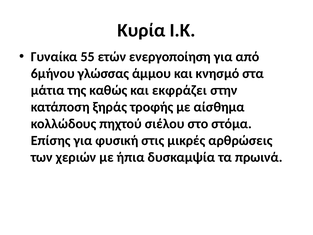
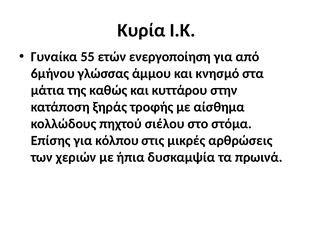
εκφράζει: εκφράζει -> κυττάρου (180, 90)
φυσική: φυσική -> κόλπου (117, 140)
